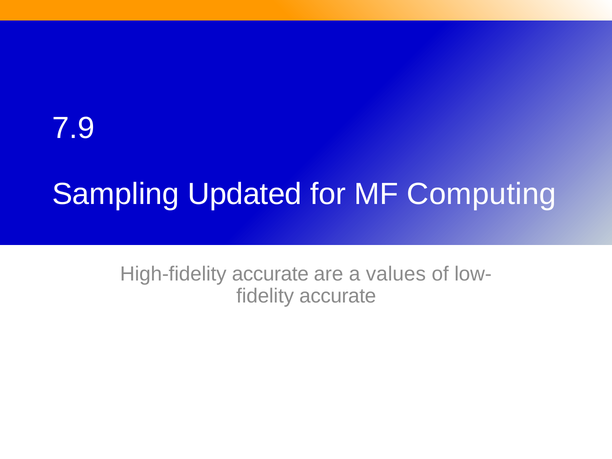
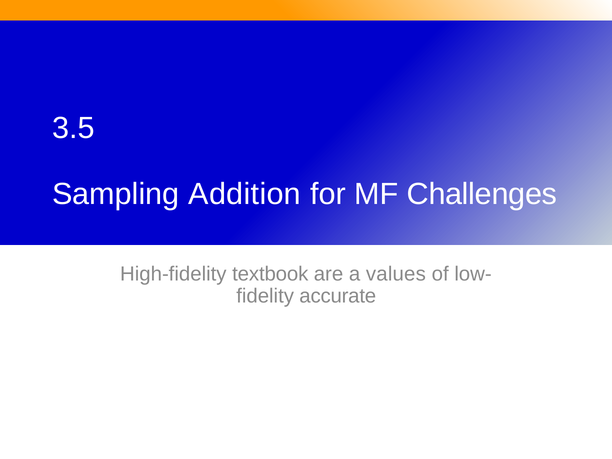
7.9: 7.9 -> 3.5 (73, 128)
Updated: Updated -> Addition (245, 194)
Computing: Computing -> Challenges (482, 194)
High-fidelity accurate: accurate -> textbook (270, 274)
